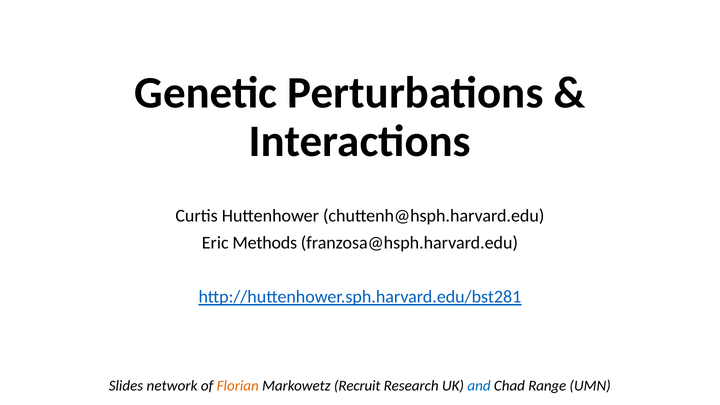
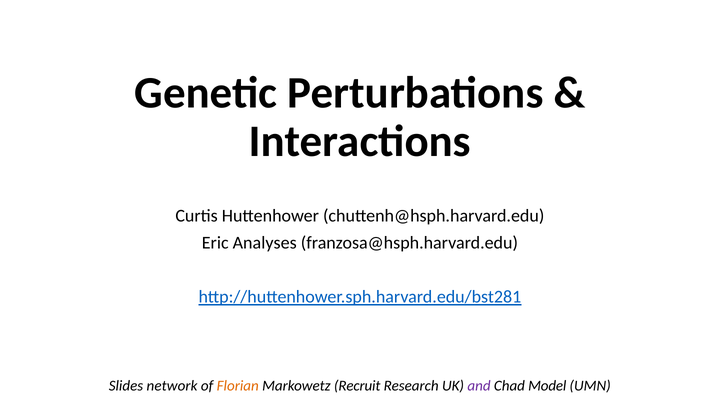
Methods: Methods -> Analyses (265, 243)
and colour: blue -> purple (479, 386)
Range: Range -> Model (547, 386)
